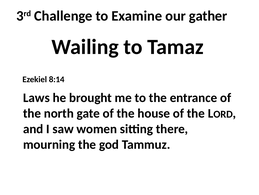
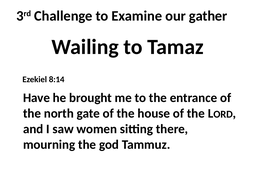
Laws: Laws -> Have (36, 97)
